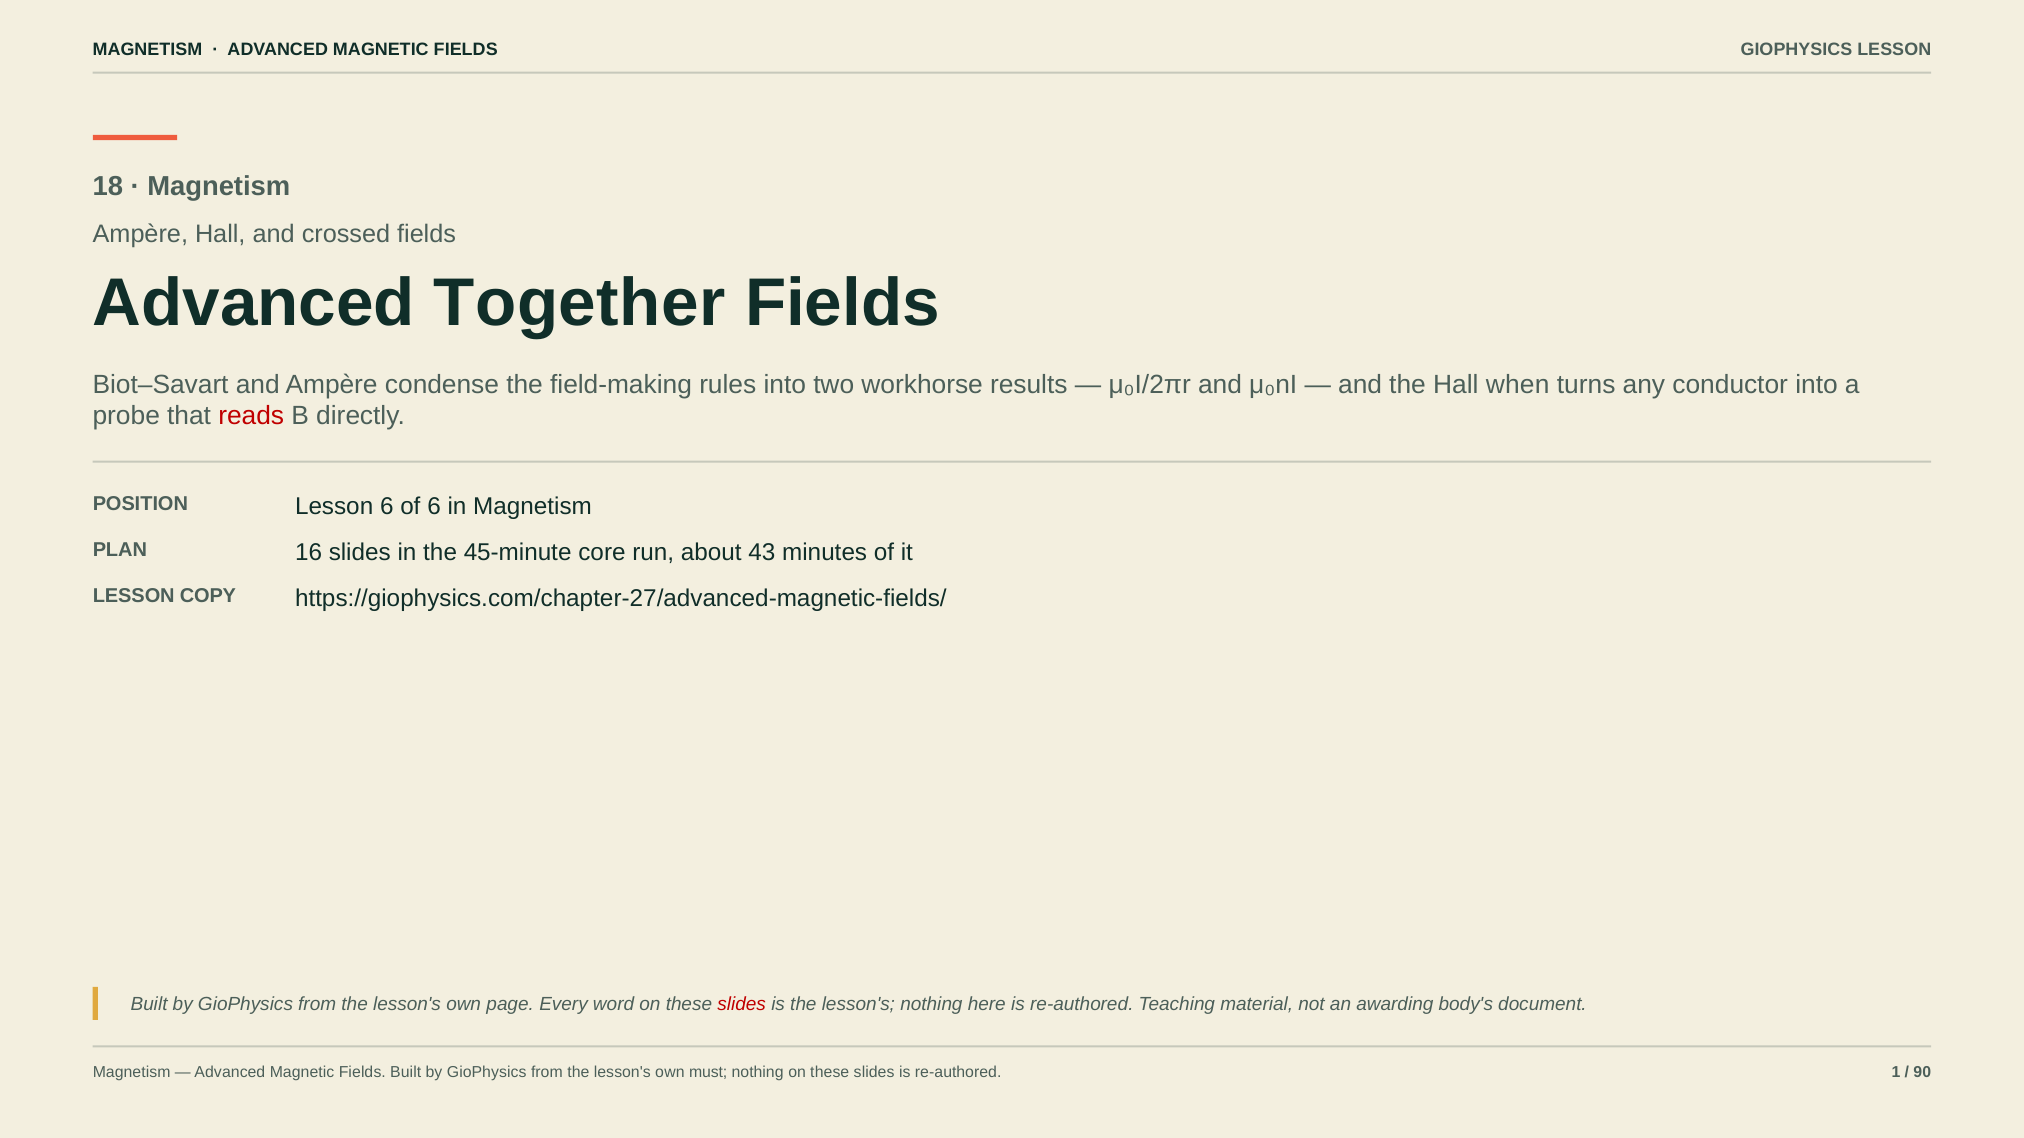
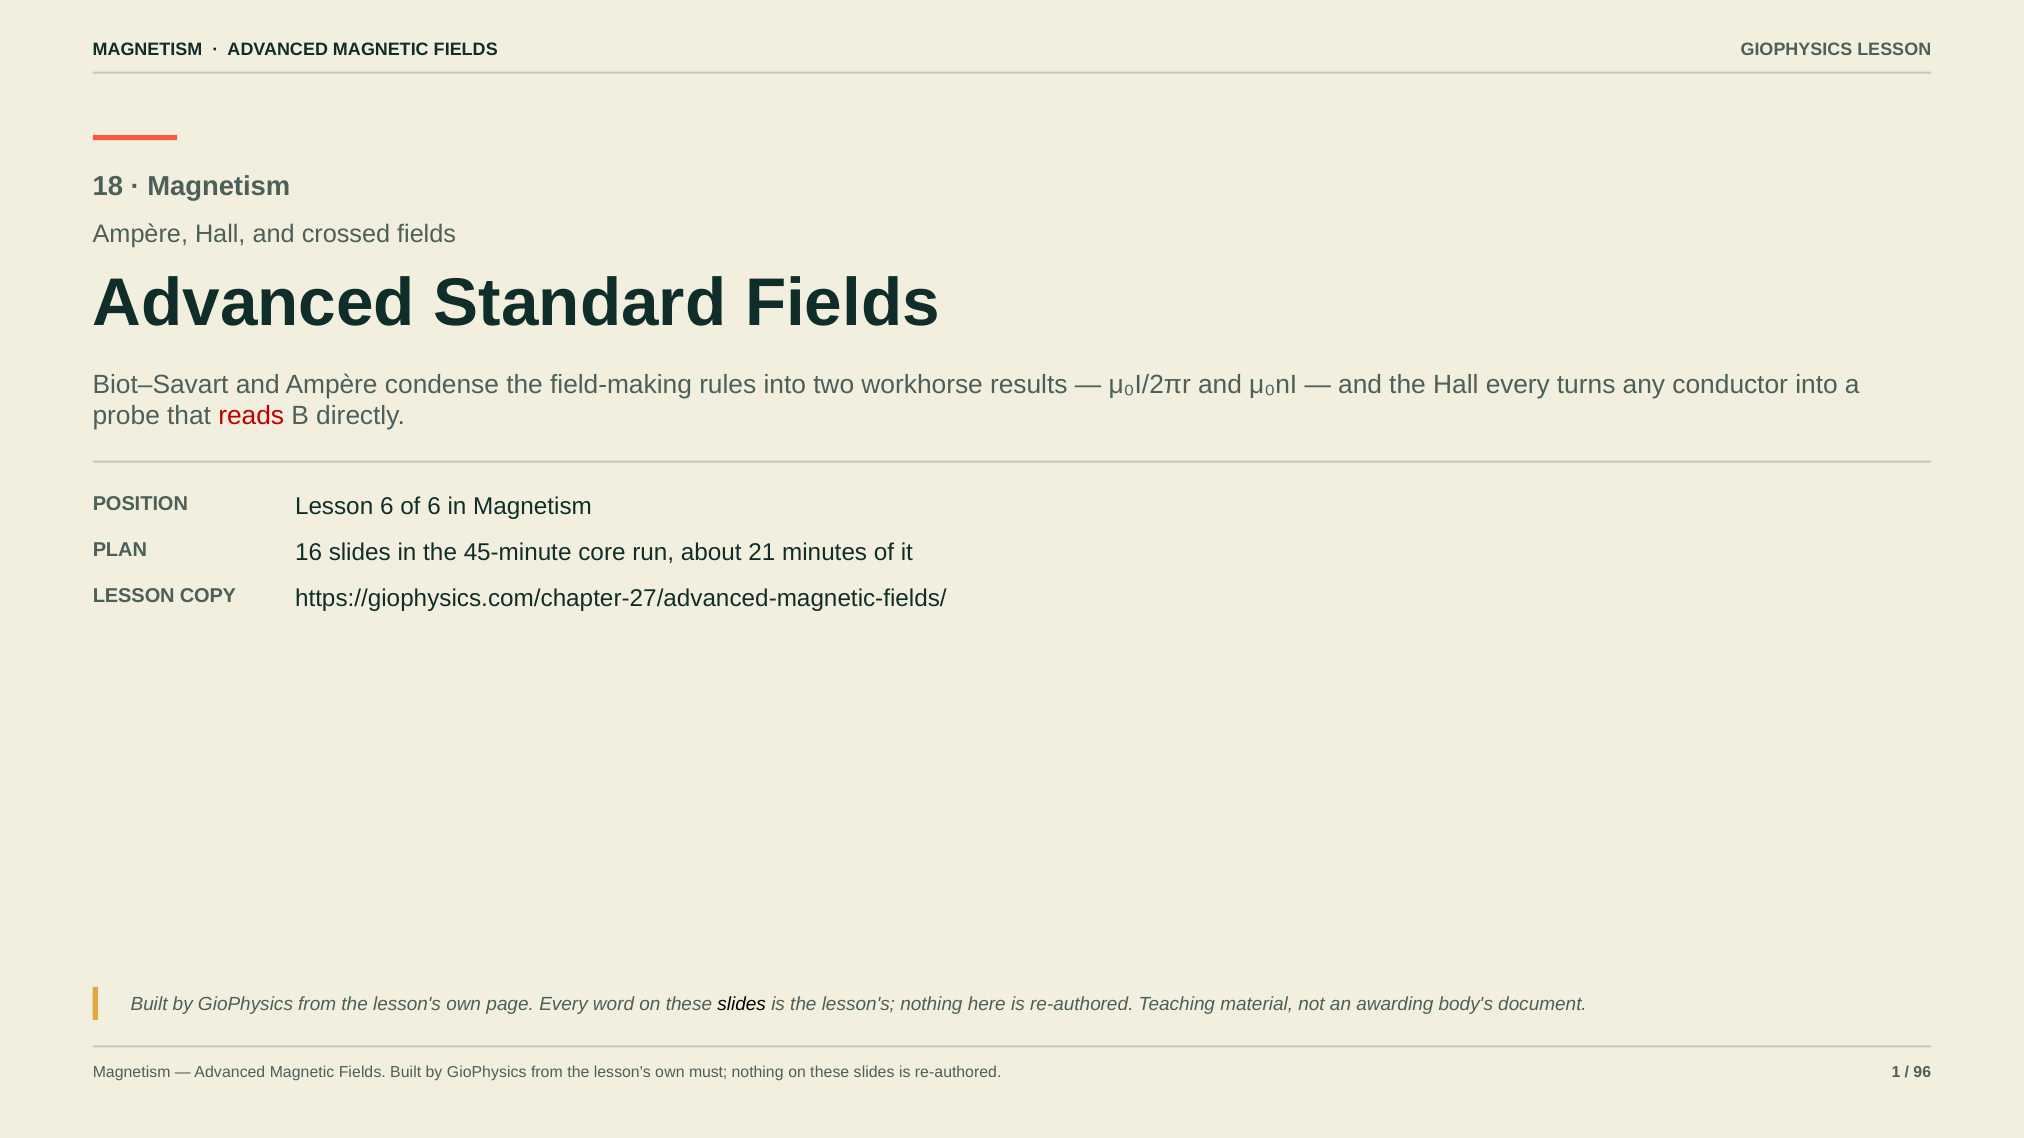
Together: Together -> Standard (580, 303)
Hall when: when -> every (1518, 385)
43: 43 -> 21 (762, 553)
slides colour: red -> black (742, 1004)
90: 90 -> 96 (1922, 1073)
